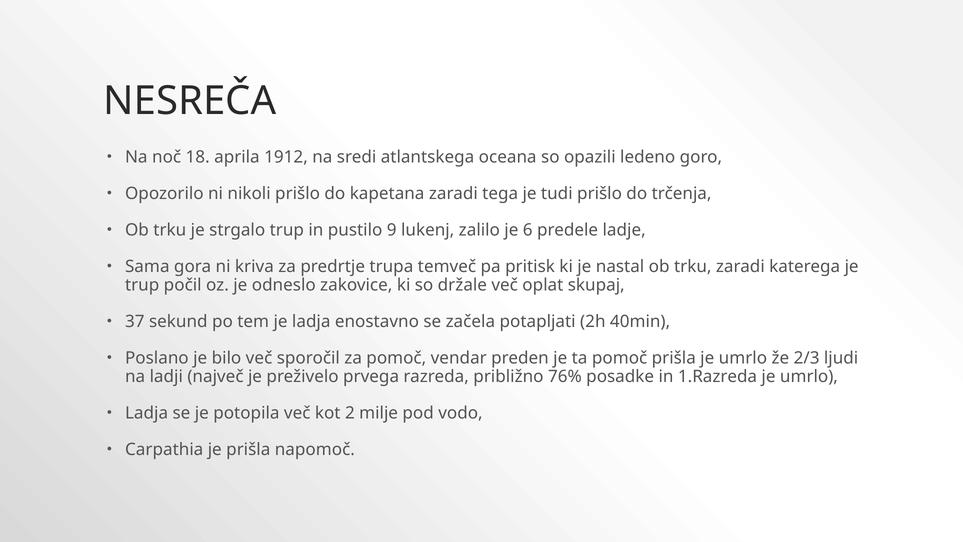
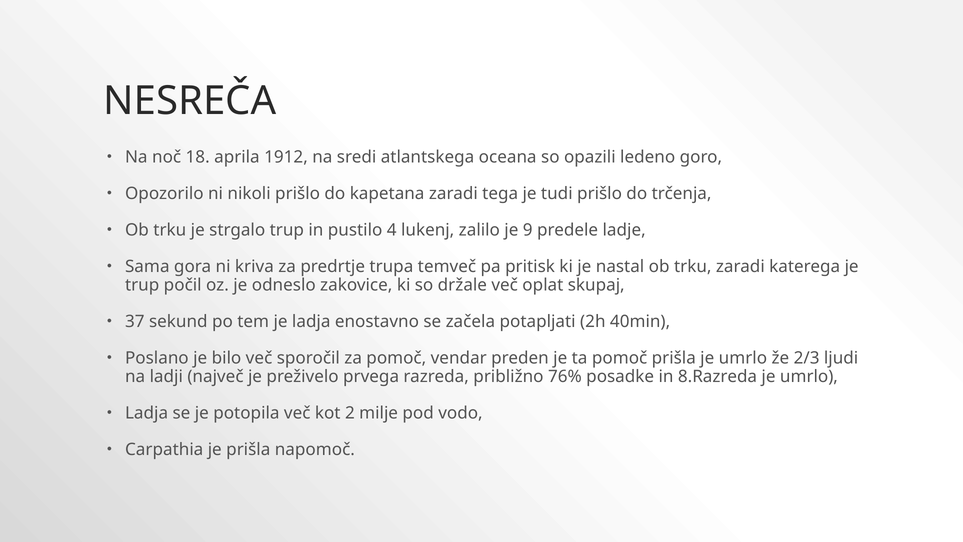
9: 9 -> 4 (392, 230)
6: 6 -> 9 (528, 230)
1.Razreda: 1.Razreda -> 8.Razreda (718, 377)
